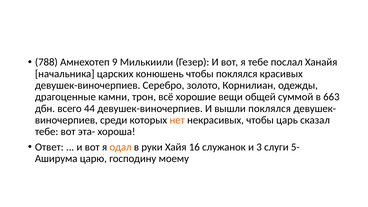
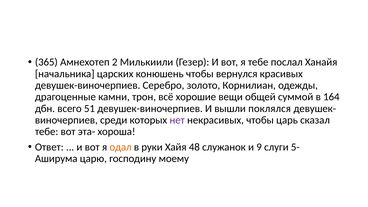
788: 788 -> 365 (46, 62)
9: 9 -> 2 (115, 62)
чтобы поклялся: поклялся -> вернулся (237, 74)
663: 663 -> 164 (331, 97)
44: 44 -> 51 (89, 108)
нет colour: orange -> purple (177, 120)
16: 16 -> 48 (194, 147)
3: 3 -> 9 (259, 147)
